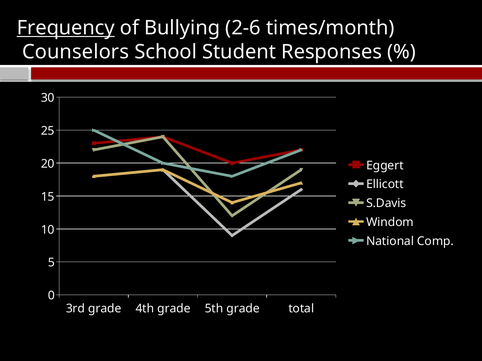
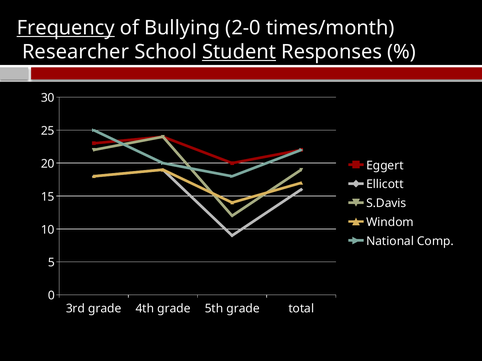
2-6: 2-6 -> 2-0 (243, 28)
Counselors: Counselors -> Researcher (76, 52)
Student underline: none -> present (239, 52)
